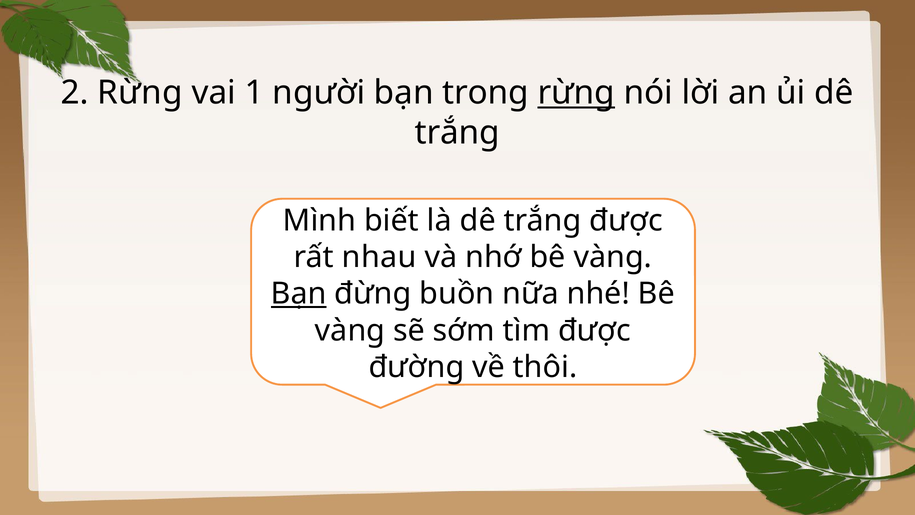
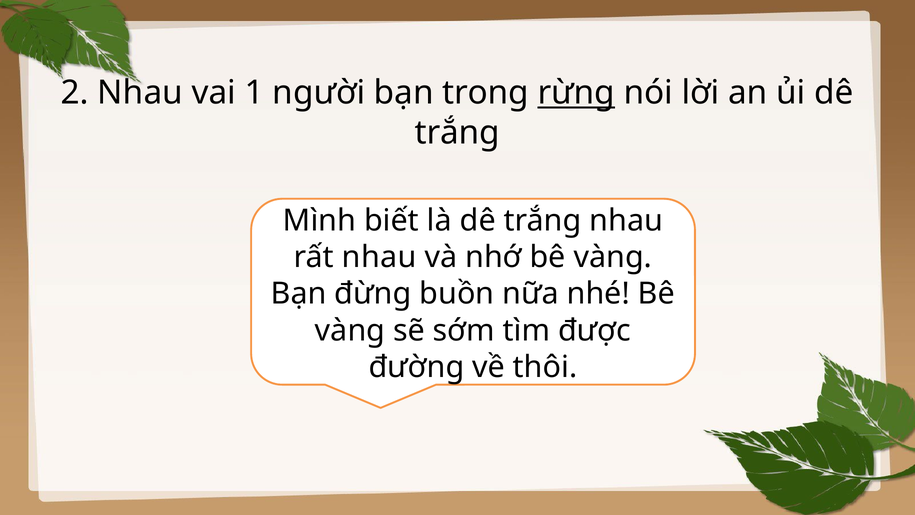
2 Rừng: Rừng -> Nhau (140, 93)
trắng được: được -> nhau (626, 220)
Bạn underline: present -> none (299, 294)
